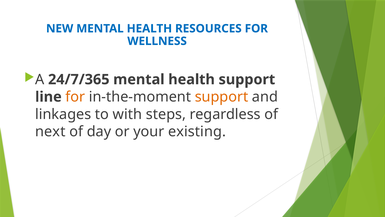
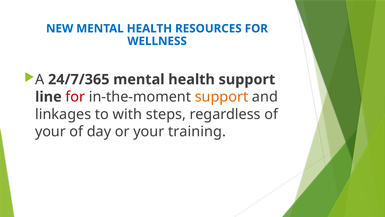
for colour: orange -> red (75, 97)
next: next -> your (50, 131)
existing: existing -> training (197, 131)
